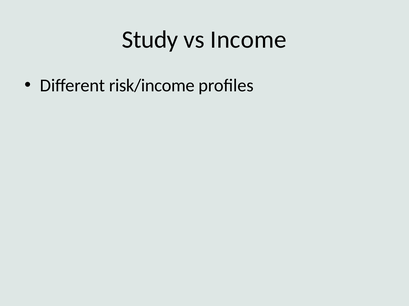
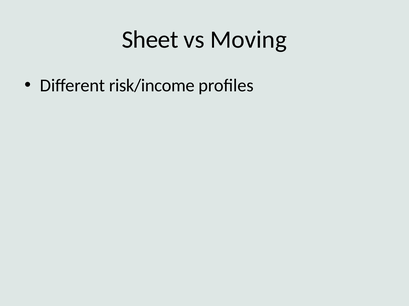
Study: Study -> Sheet (150, 40)
Income: Income -> Moving (248, 40)
